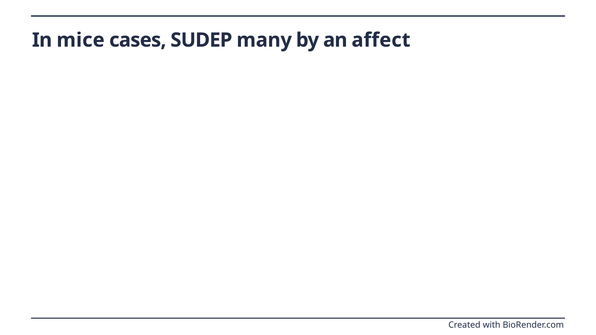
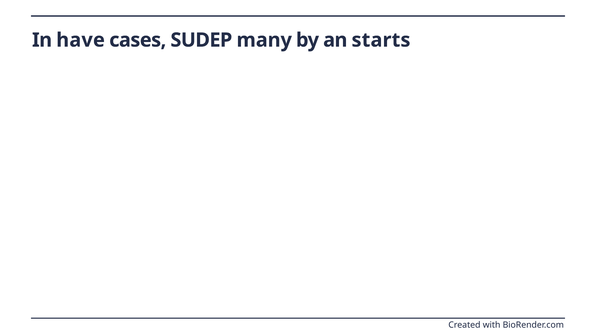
mice: mice -> have (81, 40)
affect: affect -> starts (381, 40)
